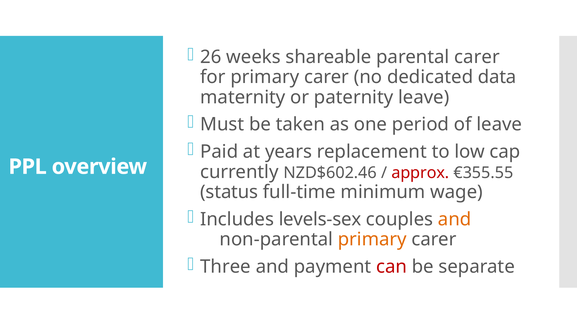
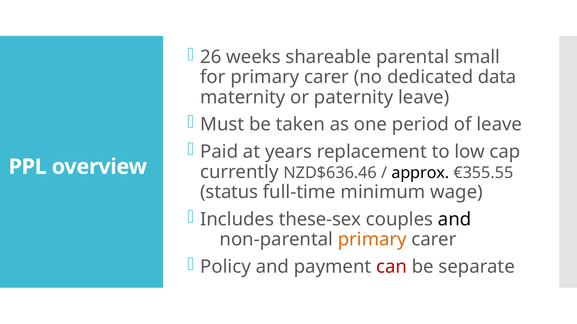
parental carer: carer -> small (477, 57)
NZD$602.46: NZD$602.46 -> NZD$636.46 (330, 173)
approx colour: red -> black (420, 173)
levels-sex: levels-sex -> these-sex (320, 220)
and colour: orange -> black (455, 220)
Three: Three -> Policy (226, 267)
